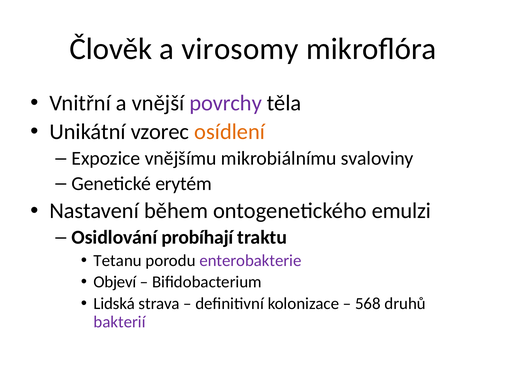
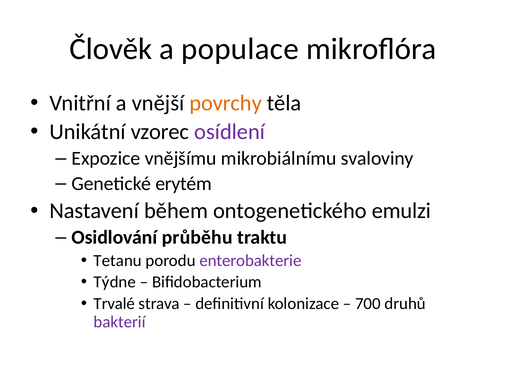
virosomy: virosomy -> populace (240, 49)
povrchy colour: purple -> orange (226, 103)
osídlení colour: orange -> purple (230, 132)
probíhají: probíhají -> průběhu (197, 238)
Objeví: Objeví -> Týdne (115, 282)
Lidská: Lidská -> Trvalé (114, 304)
568: 568 -> 700 (368, 304)
